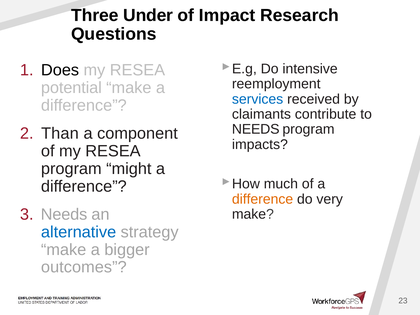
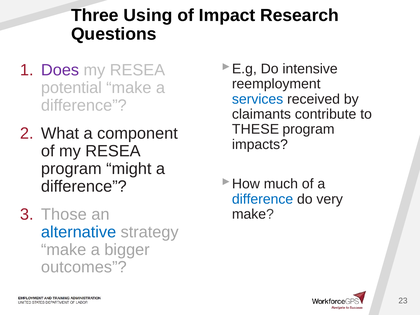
Under: Under -> Using (148, 15)
Does colour: black -> purple (60, 70)
NEEDS: NEEDS -> THESE (256, 129)
Than: Than -> What (60, 133)
difference colour: orange -> blue (263, 199)
Needs: Needs -> Those (64, 214)
